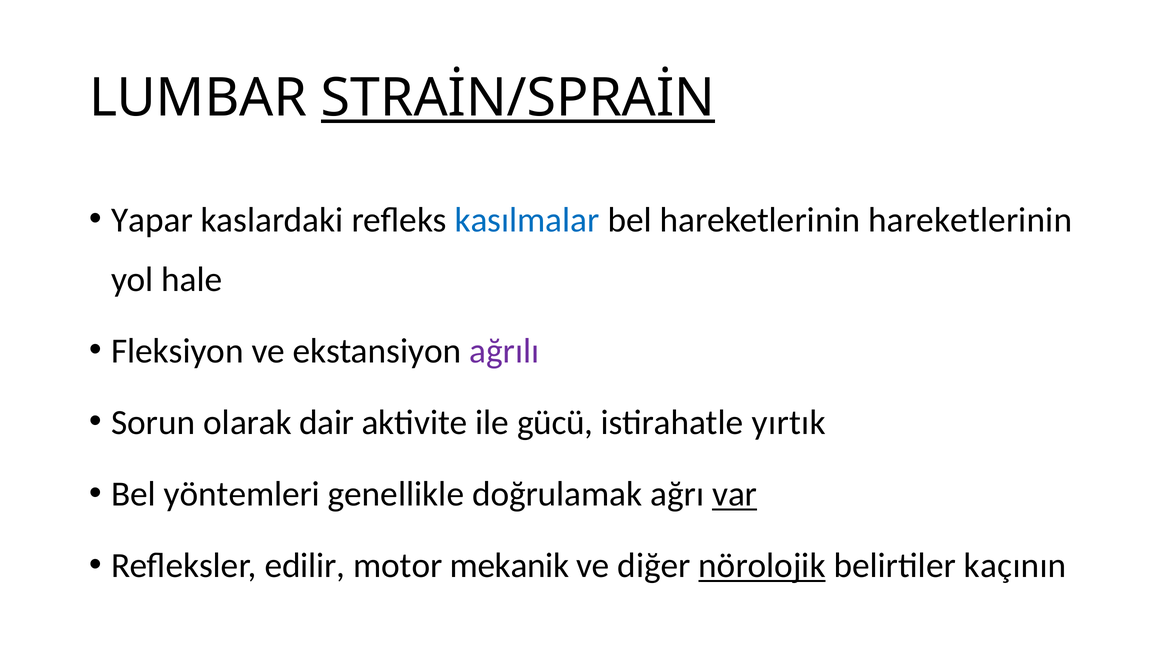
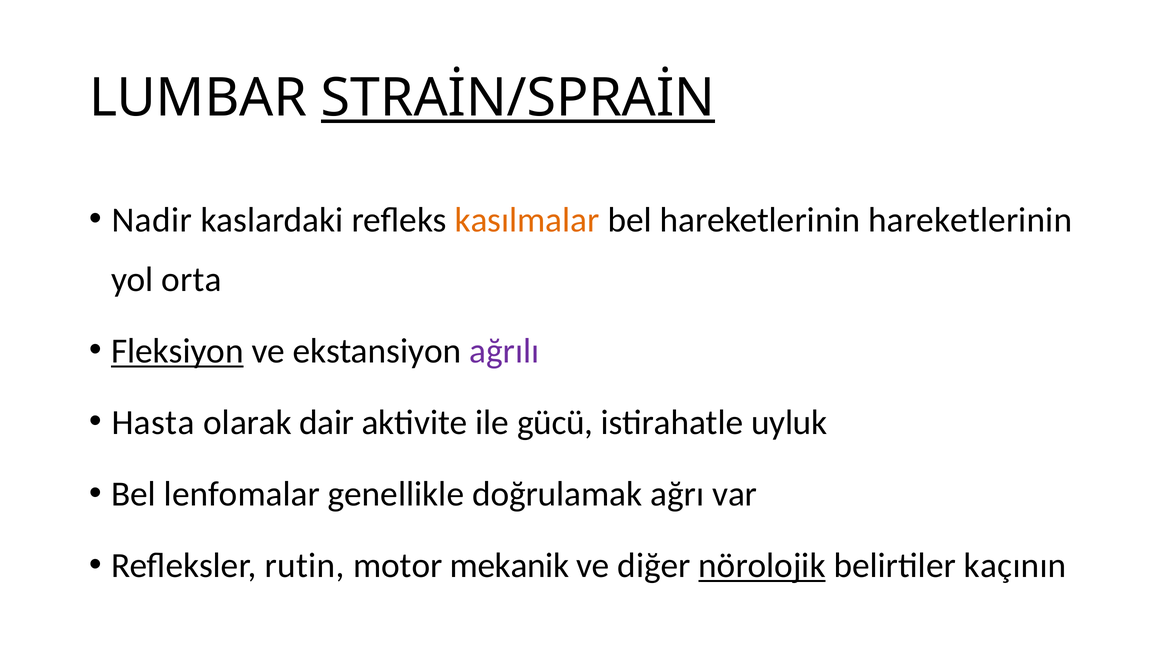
Yapar: Yapar -> Nadir (152, 220)
kasılmalar colour: blue -> orange (527, 220)
hale: hale -> orta (192, 280)
Fleksiyon underline: none -> present (177, 351)
Sorun: Sorun -> Hasta (153, 423)
yırtık: yırtık -> uyluk (789, 423)
yöntemleri: yöntemleri -> lenfomalar (242, 494)
var underline: present -> none (735, 494)
edilir: edilir -> rutin (305, 566)
